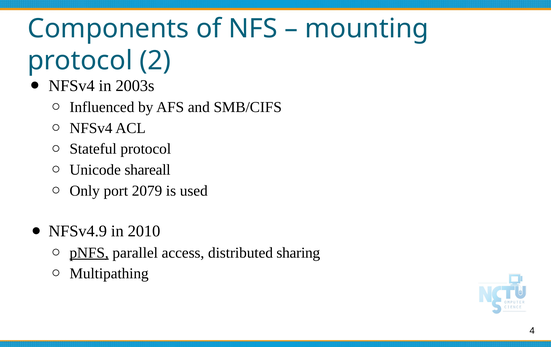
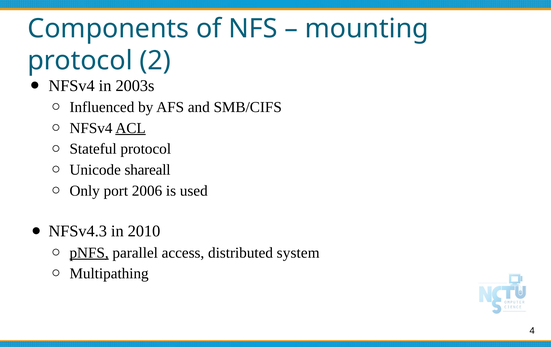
ACL underline: none -> present (131, 128)
2079: 2079 -> 2006 (147, 191)
NFSv4.9: NFSv4.9 -> NFSv4.3 (78, 231)
sharing: sharing -> system (298, 253)
